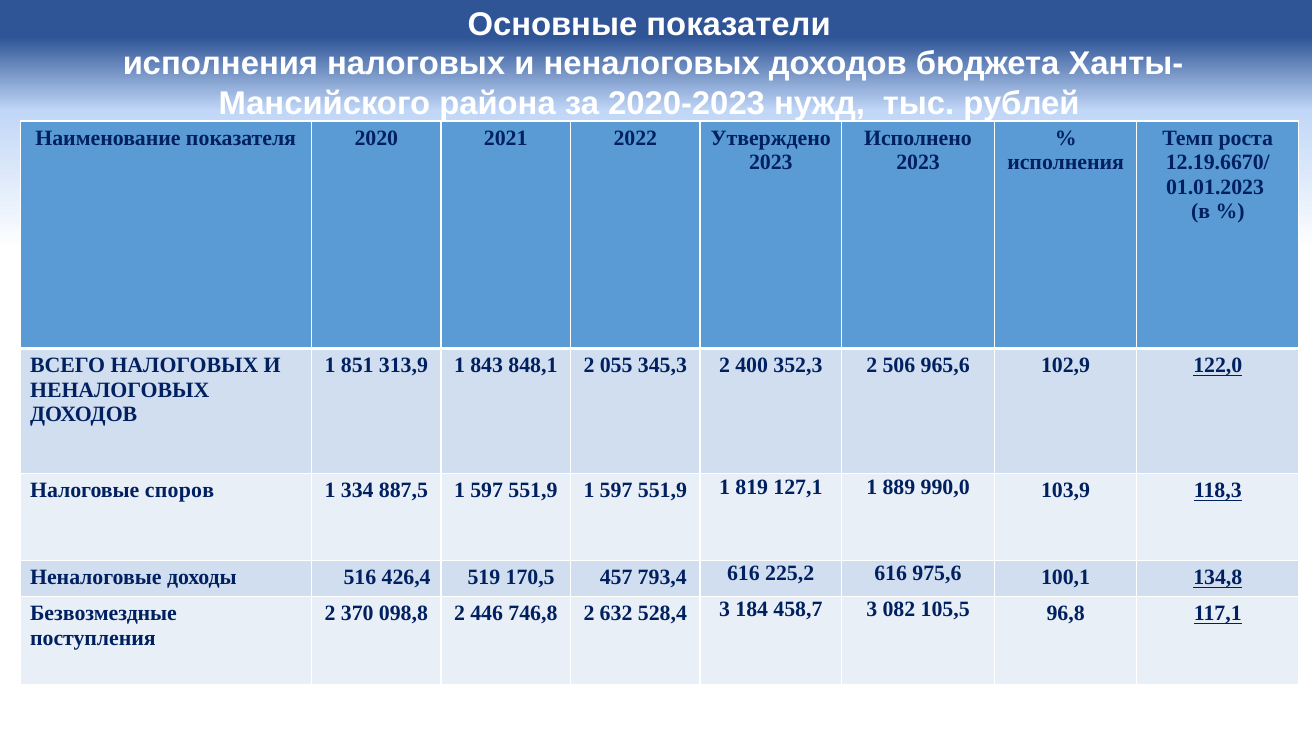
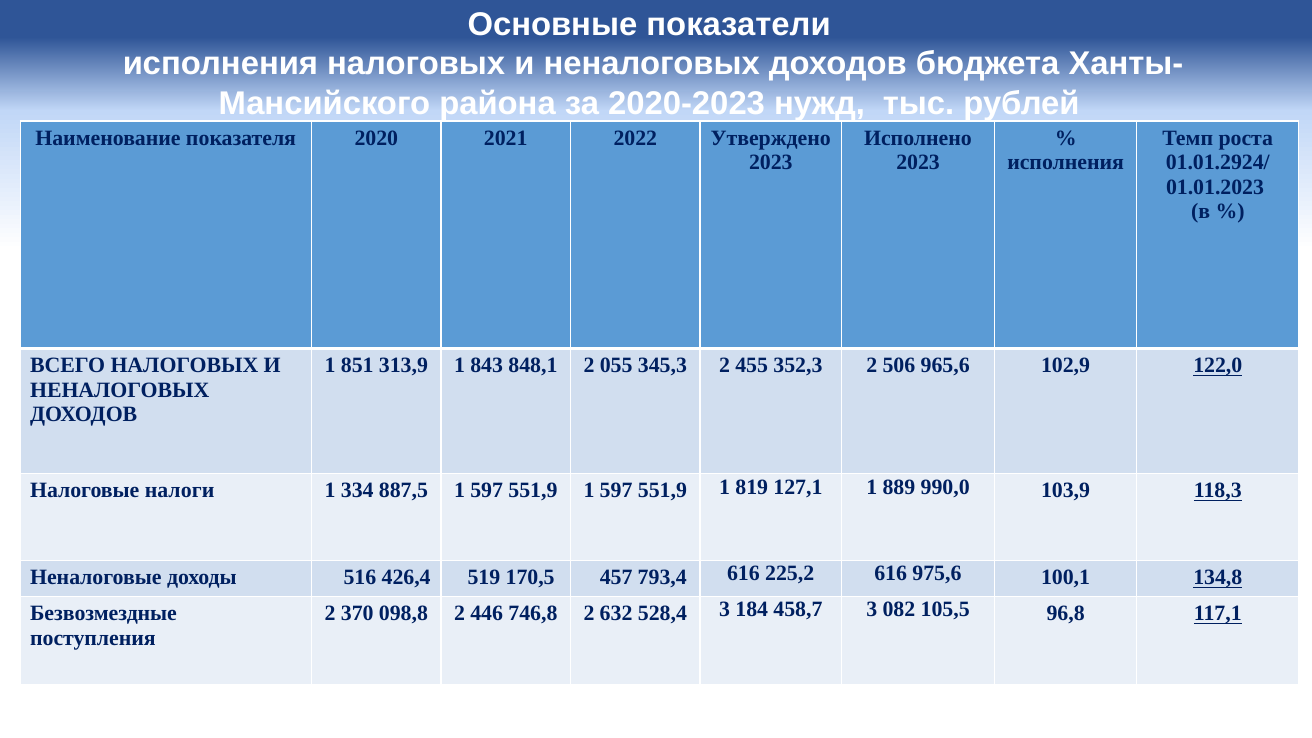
12.19.6670/: 12.19.6670/ -> 01.01.2924/ (1218, 163)
400: 400 -> 455 (752, 366)
споров: споров -> налоги (180, 491)
